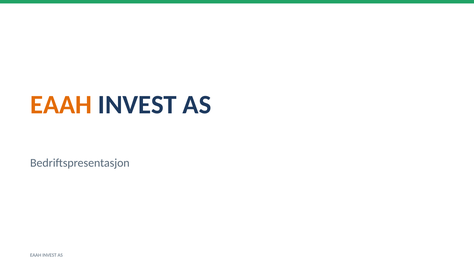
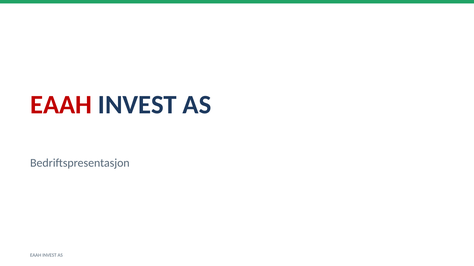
EAAH colour: orange -> red (61, 105)
